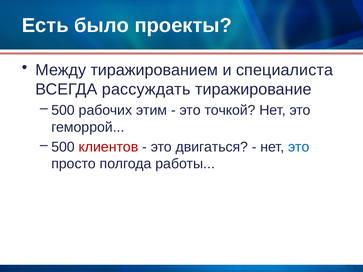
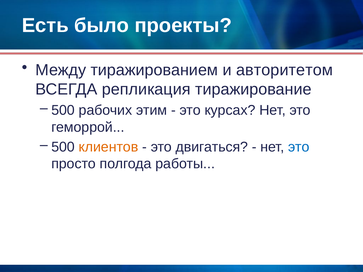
специалиста: специалиста -> авторитетом (285, 70)
рассуждать: рассуждать -> репликация (146, 89)
точкой: точкой -> курсах (230, 110)
клиентов colour: red -> orange (109, 147)
